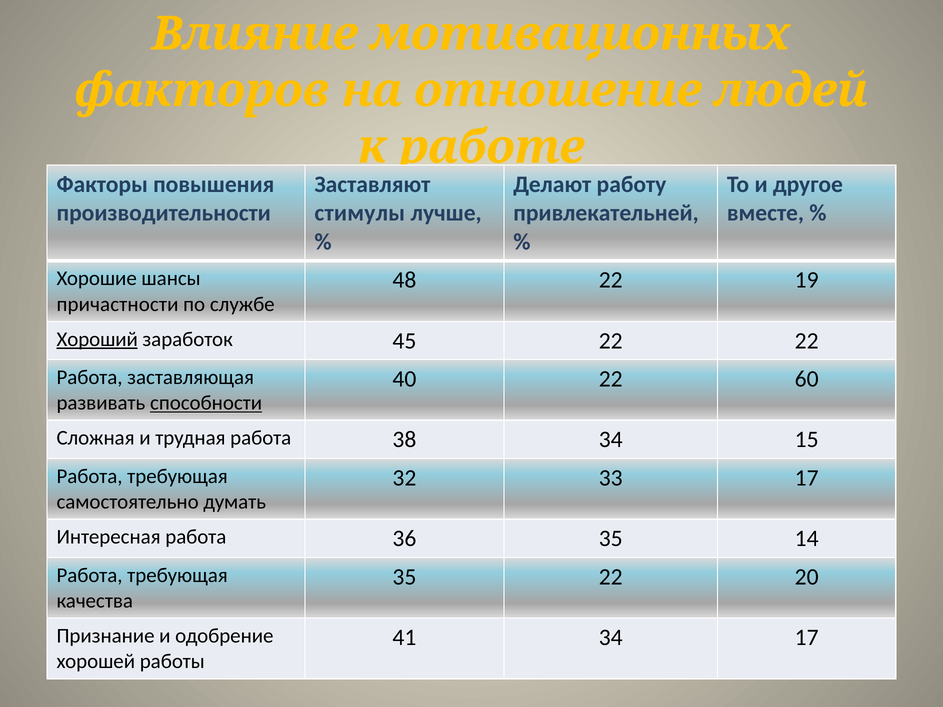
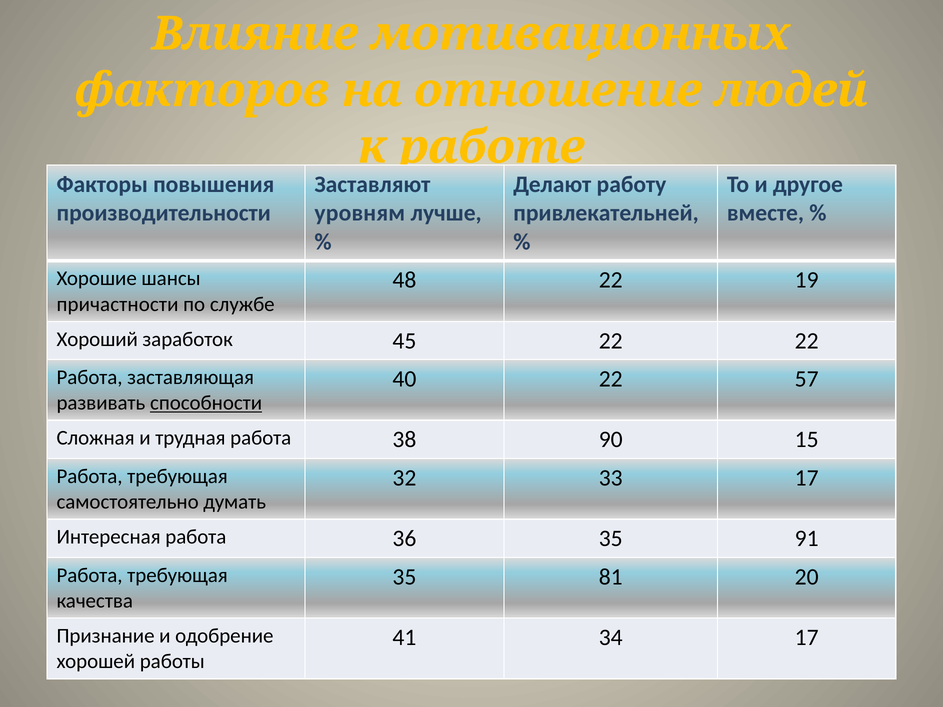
стимулы: стимулы -> уровням (360, 213)
Хороший underline: present -> none (97, 339)
60: 60 -> 57 (807, 379)
38 34: 34 -> 90 (611, 440)
14: 14 -> 91 (807, 539)
35 22: 22 -> 81 (611, 577)
